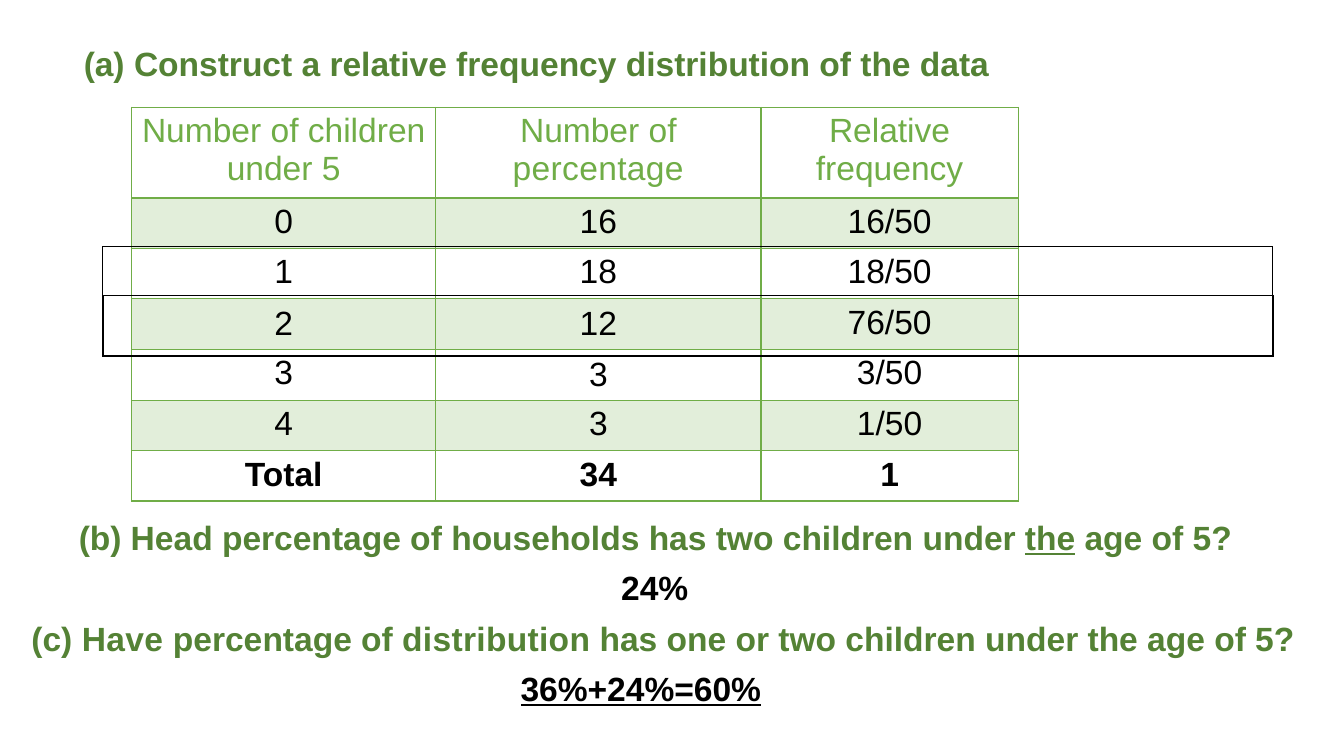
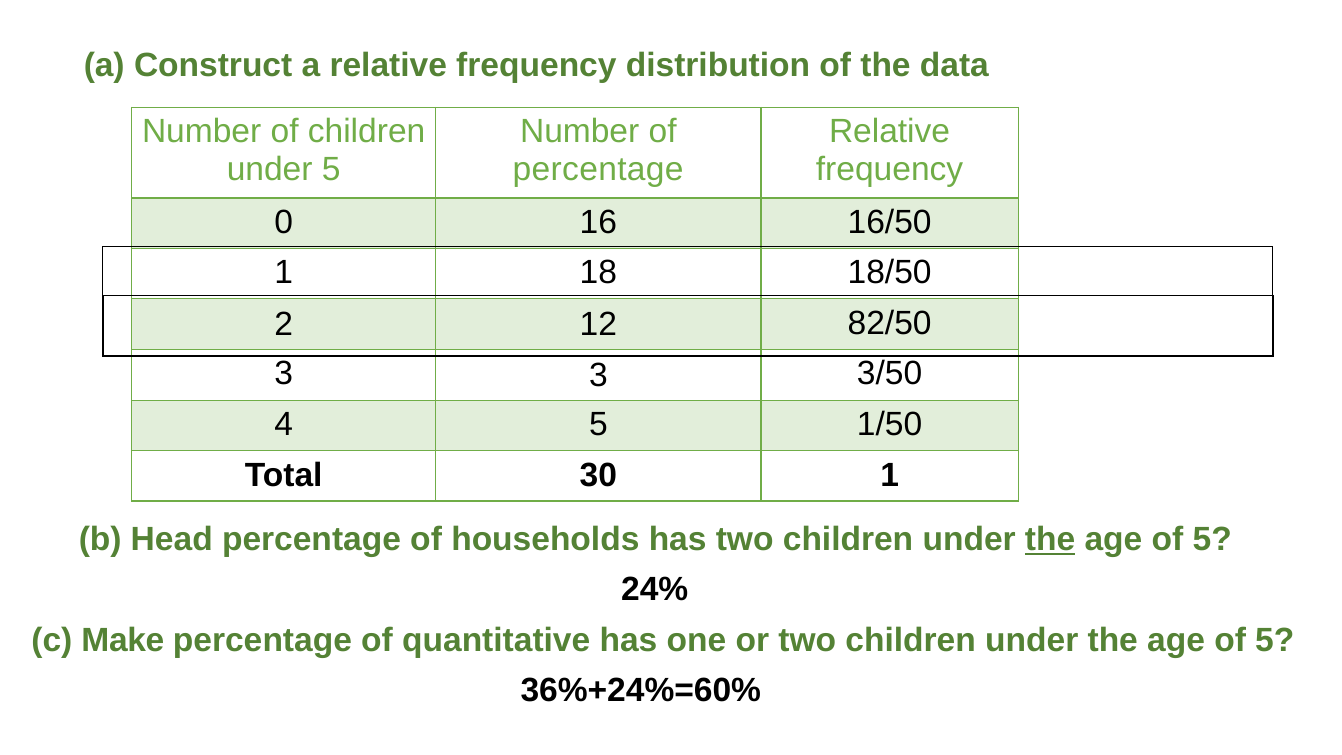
76/50: 76/50 -> 82/50 (890, 323)
4 3: 3 -> 5 (598, 425)
34: 34 -> 30 (598, 475)
Have: Have -> Make (123, 640)
of distribution: distribution -> quantitative (496, 640)
36%+24%=60% underline: present -> none (641, 691)
